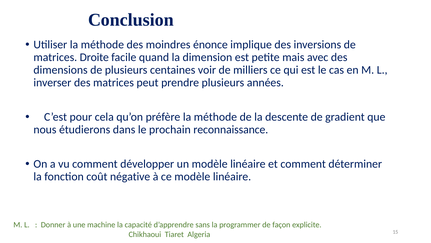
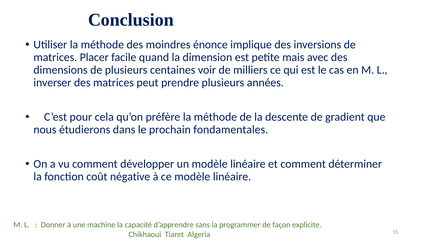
Droite: Droite -> Placer (94, 57)
reconnaissance: reconnaissance -> fondamentales (231, 129)
